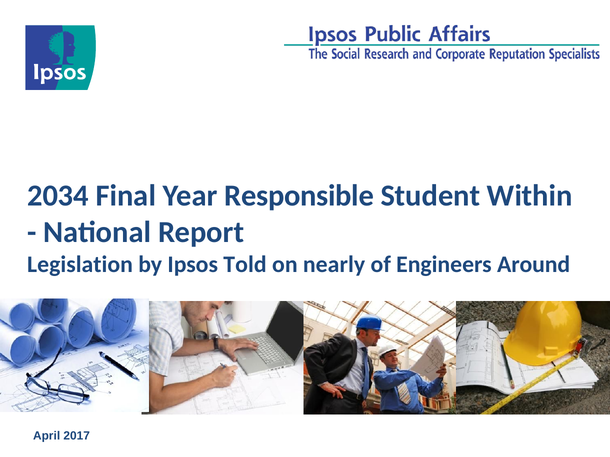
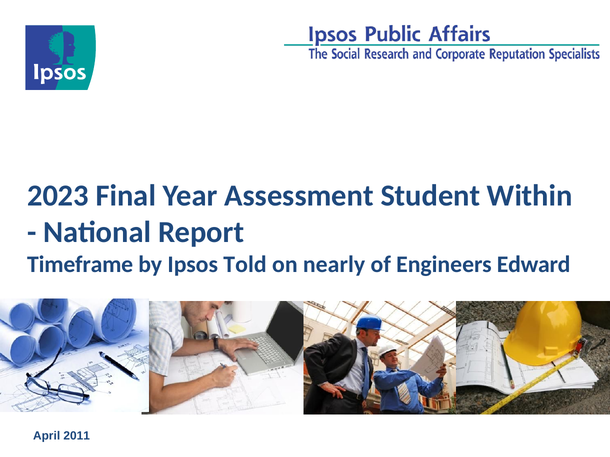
2034: 2034 -> 2023 (58, 196)
Responsible: Responsible -> Assessment (299, 196)
Legislation: Legislation -> Timeframe (80, 265)
Around: Around -> Edward (534, 265)
2017: 2017 -> 2011 (77, 436)
